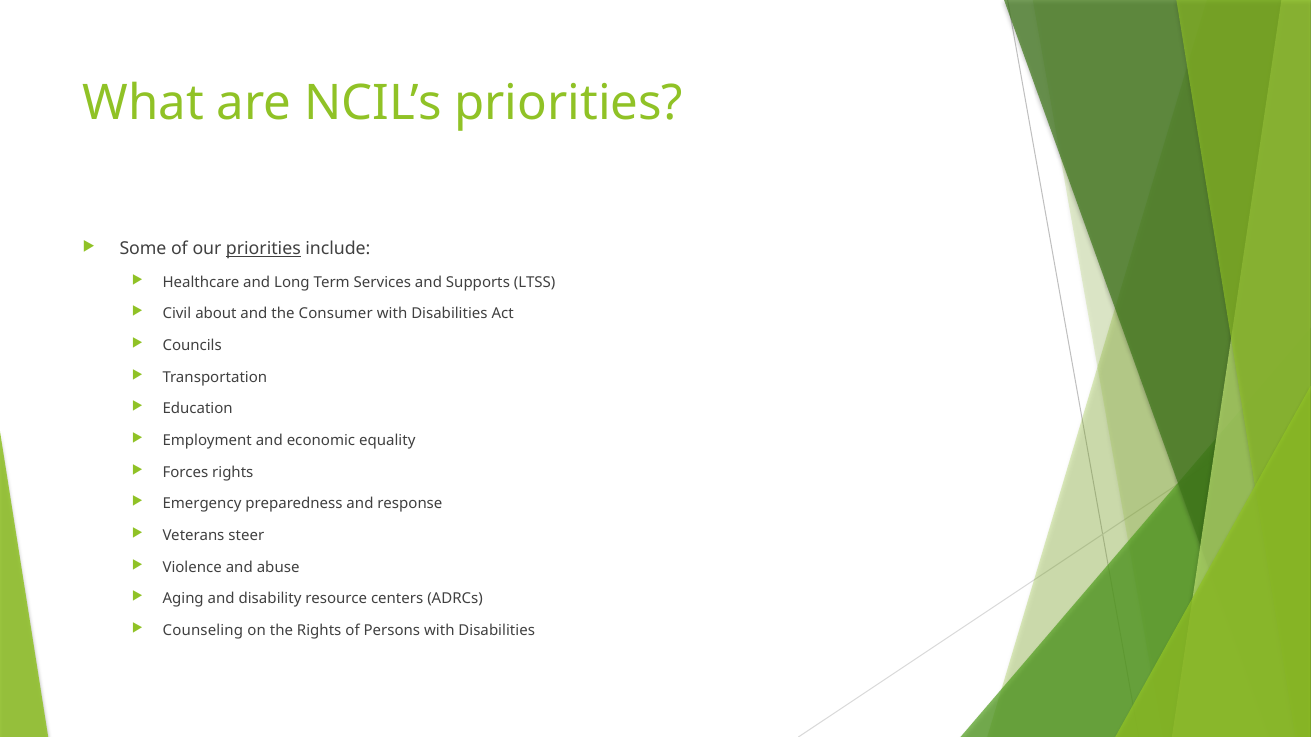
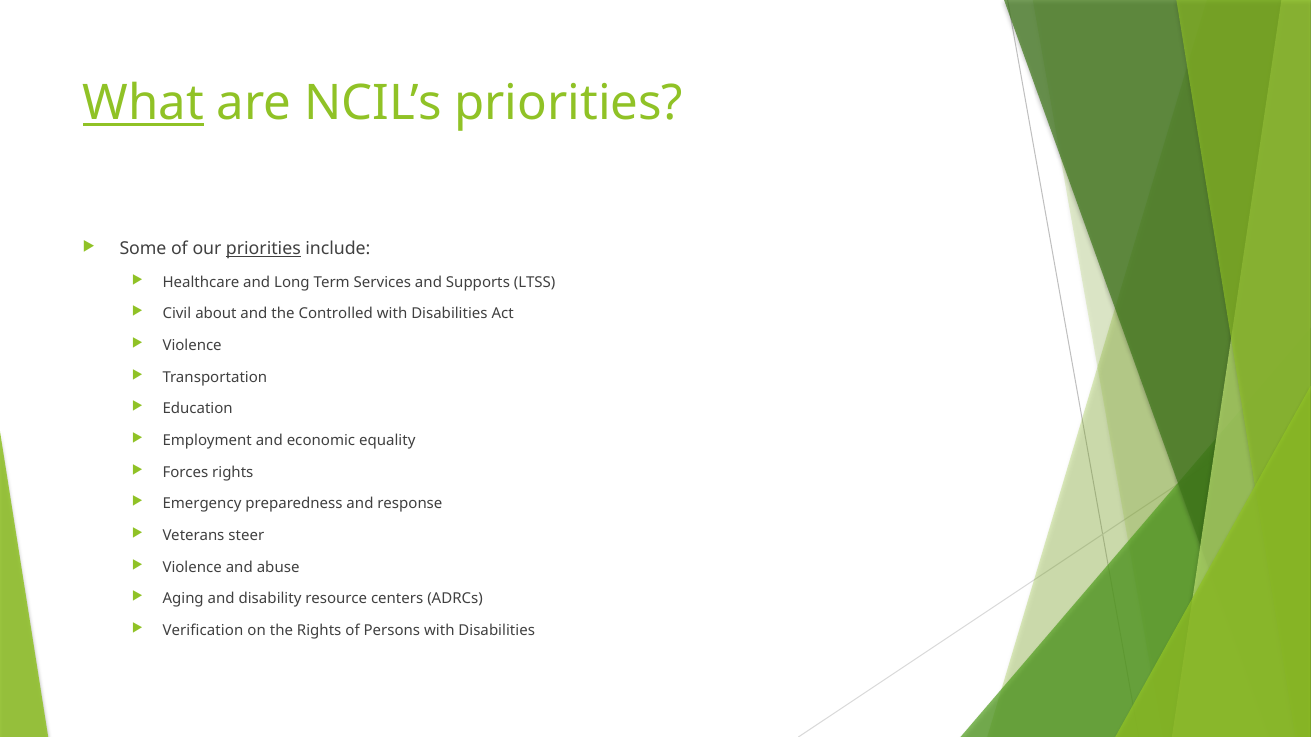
What underline: none -> present (143, 103)
Consumer: Consumer -> Controlled (336, 314)
Councils: Councils -> Violence (192, 346)
Counseling: Counseling -> Verification (203, 631)
